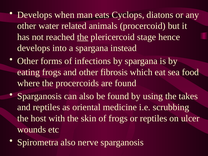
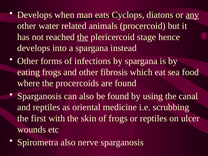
any underline: none -> present (192, 15)
takes: takes -> canal (188, 96)
host: host -> first (38, 118)
